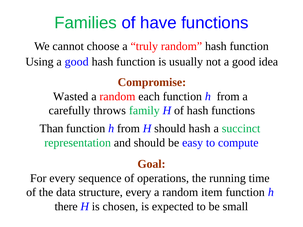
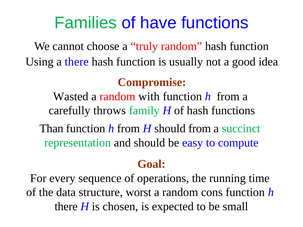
Using a good: good -> there (77, 62)
each: each -> with (149, 97)
should hash: hash -> from (200, 129)
structure every: every -> worst (138, 193)
item: item -> cons (212, 193)
